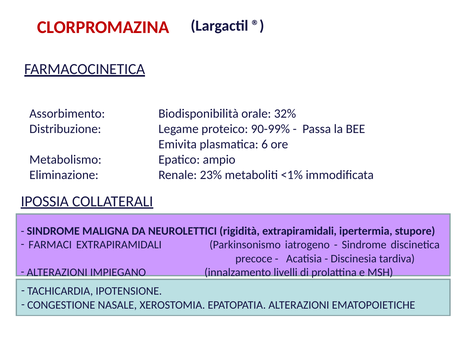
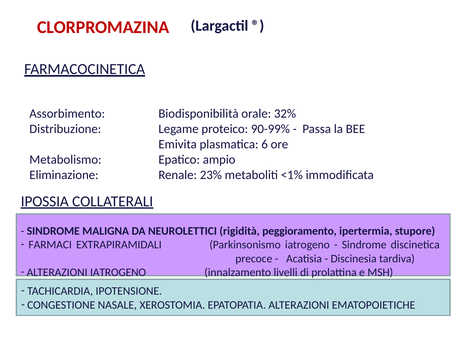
rigidità extrapiramidali: extrapiramidali -> peggioramento (299, 230)
ALTERAZIONI IMPIEGANO: IMPIEGANO -> IATROGENO (118, 272)
